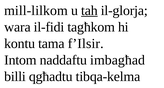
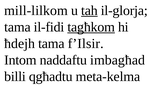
wara: wara -> tama (17, 27)
tagħkom underline: none -> present (91, 27)
kontu: kontu -> ħdejh (20, 44)
tibqa-kelma: tibqa-kelma -> meta-kelma (108, 77)
